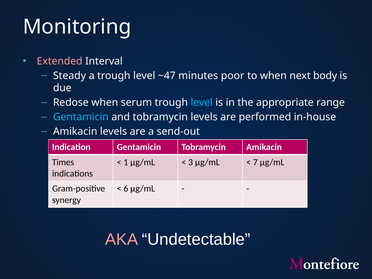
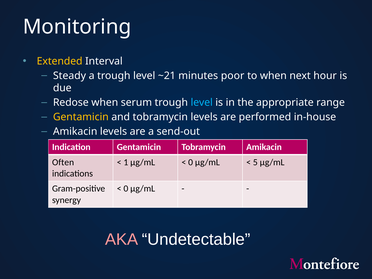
Extended colour: pink -> yellow (60, 61)
~47: ~47 -> ~21 (167, 76)
body: body -> hour (325, 76)
Gentamicin colour: light blue -> yellow (81, 117)
Times: Times -> Often (63, 162)
3: 3 -> 0 (191, 162)
7: 7 -> 5 (255, 162)
6: 6 -> 0 (126, 189)
